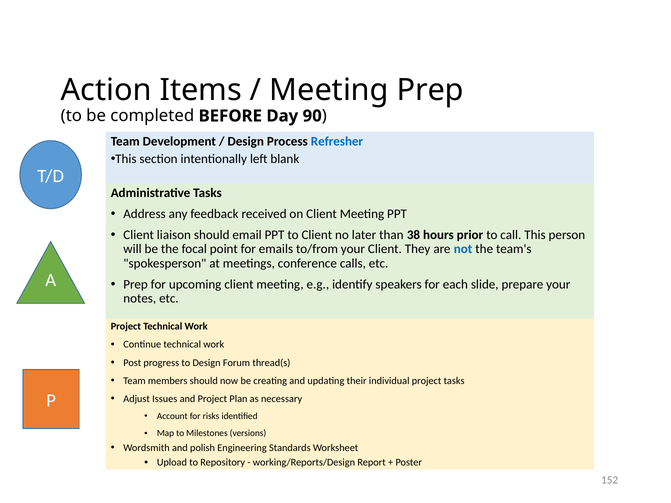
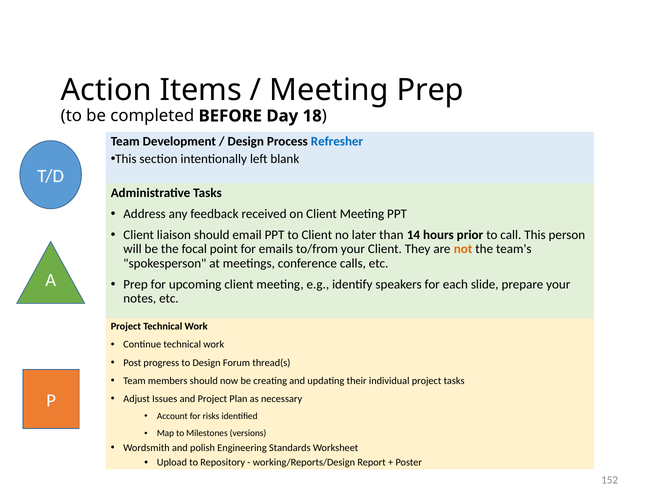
90: 90 -> 18 (312, 116)
38: 38 -> 14 (413, 235)
not colour: blue -> orange (463, 249)
